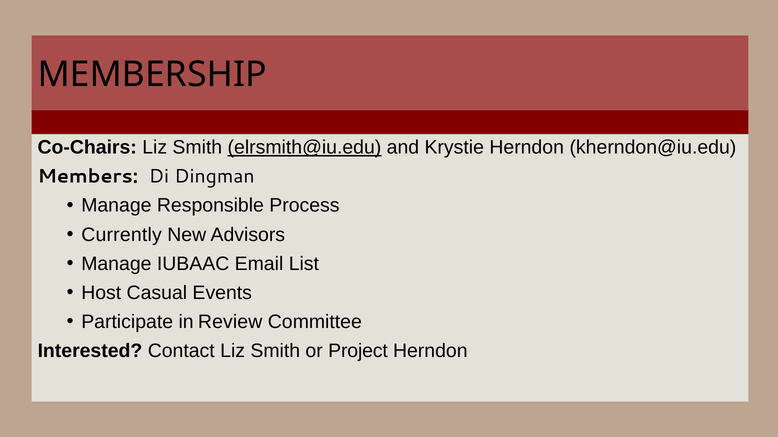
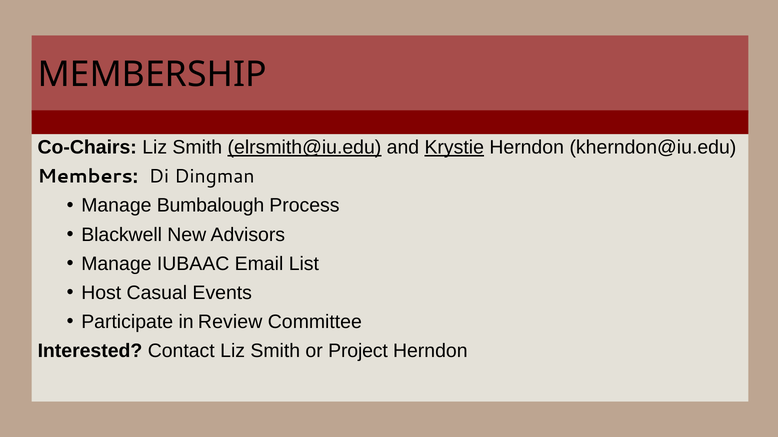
Krystie underline: none -> present (454, 148)
Responsible: Responsible -> Bumbalough (211, 206)
Currently: Currently -> Blackwell (122, 235)
